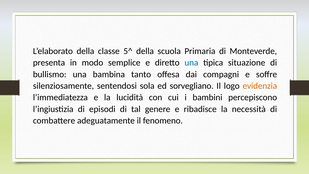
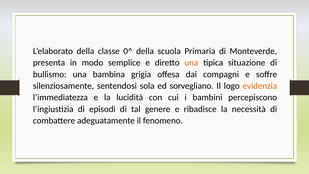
5^: 5^ -> 0^ (128, 51)
una colour: blue -> orange (191, 63)
tanto: tanto -> grigia (141, 74)
